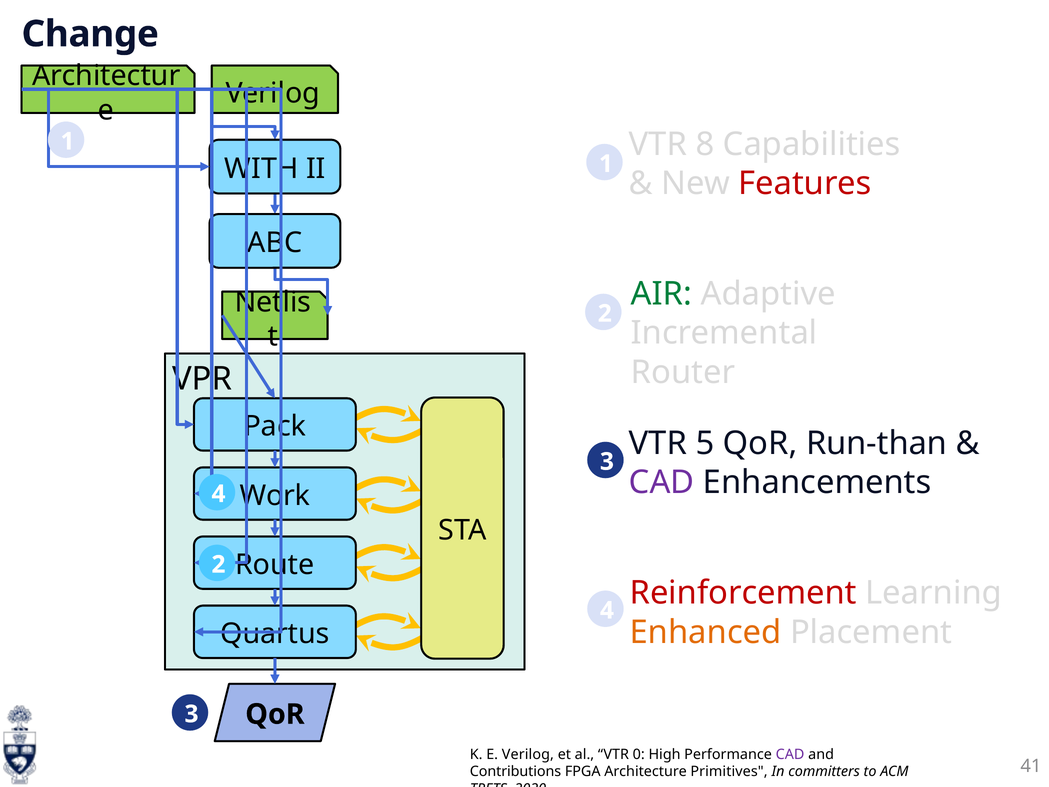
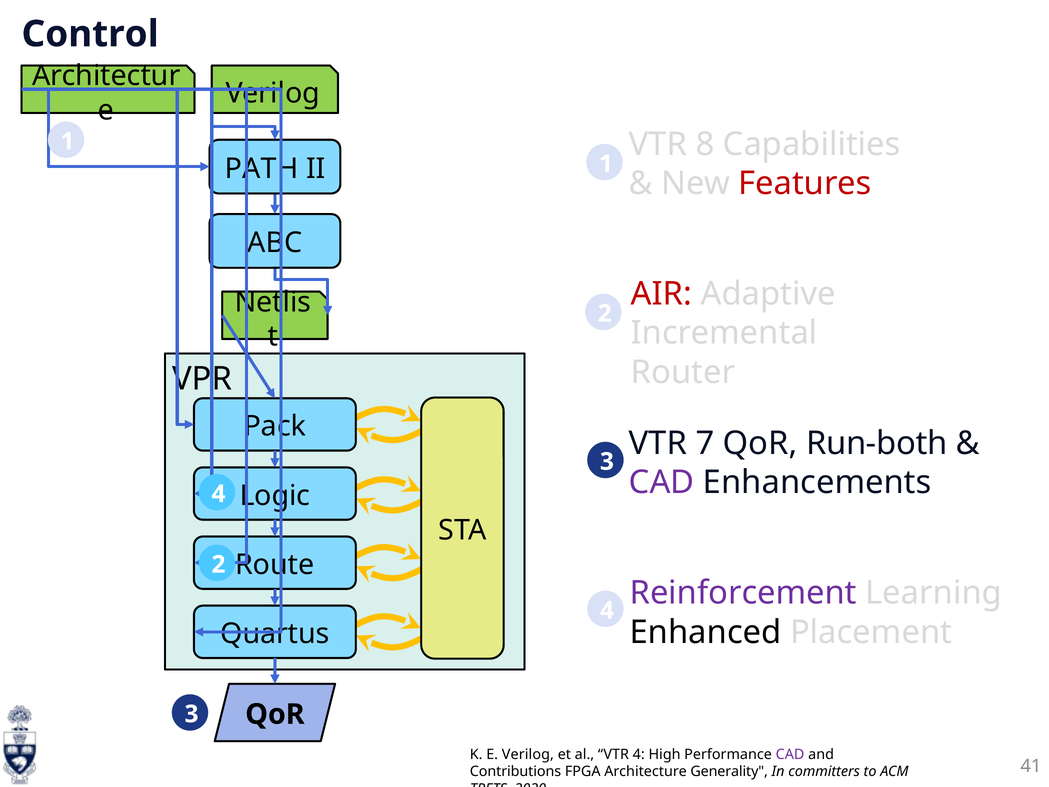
Change: Change -> Control (90, 34)
WITH: WITH -> PATH (261, 169)
AIR colour: green -> red (662, 294)
5: 5 -> 7 (705, 443)
Run-than: Run-than -> Run-both (877, 443)
Work: Work -> Logic (275, 495)
Reinforcement colour: red -> purple (743, 593)
Enhanced colour: orange -> black (706, 632)
VTR 0: 0 -> 4 (639, 754)
Primitives: Primitives -> Generality (729, 771)
